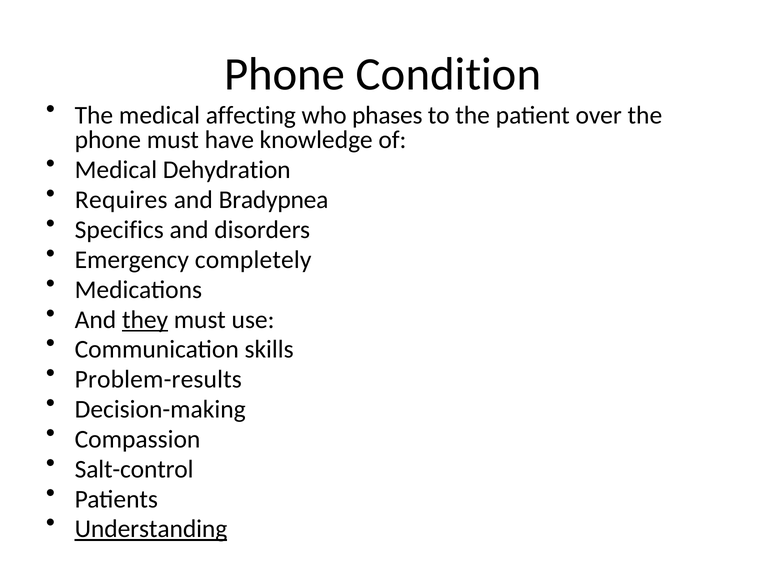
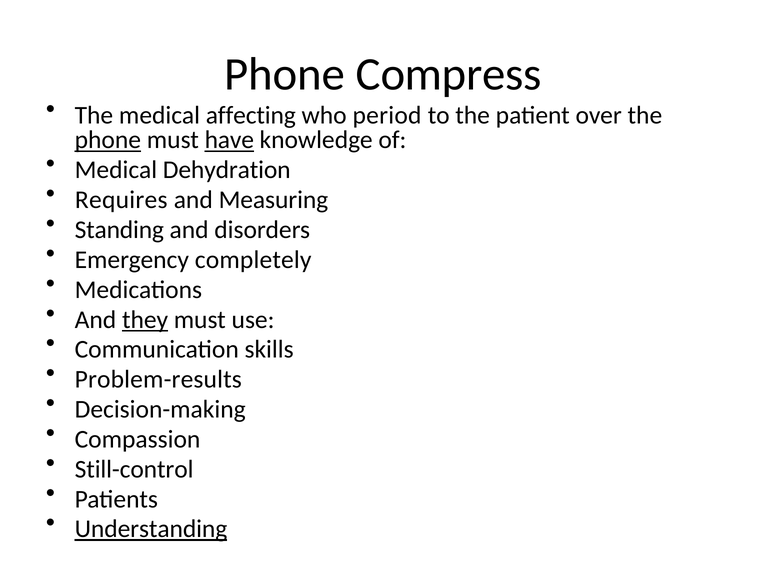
Condition: Condition -> Compress (449, 74)
phases: phases -> period (387, 116)
phone underline: none -> present (108, 140)
have underline: none -> present (229, 140)
Bradypnea: Bradypnea -> Measuring (273, 200)
Specifics: Specifics -> Standing (119, 230)
Salt-control: Salt-control -> Still-control (134, 470)
